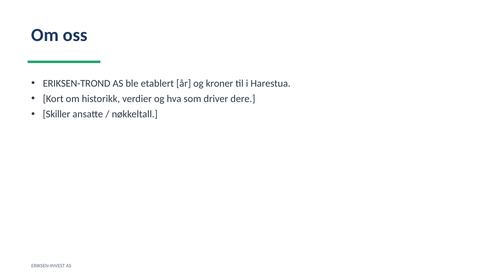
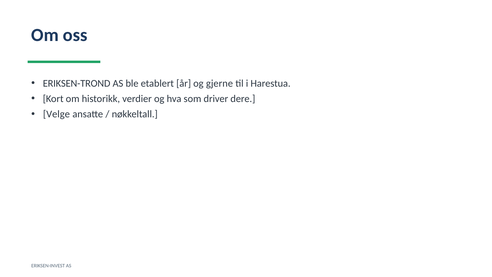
kroner: kroner -> gjerne (219, 83)
Skiller: Skiller -> Velge (56, 114)
